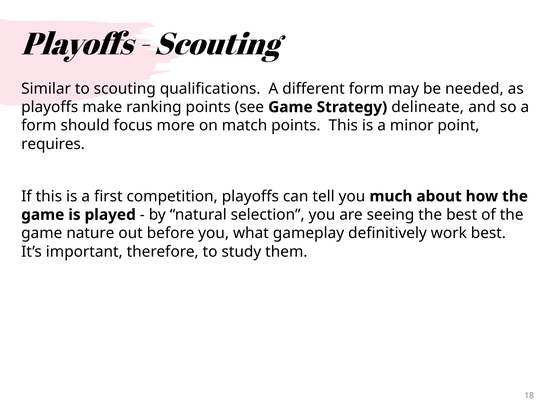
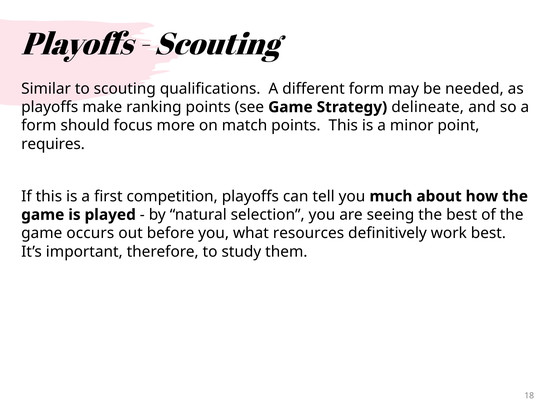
nature: nature -> occurs (90, 233)
gameplay: gameplay -> resources (308, 233)
